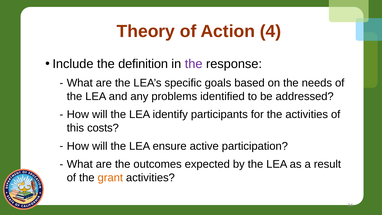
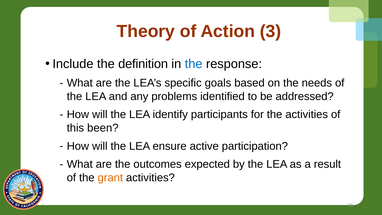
4: 4 -> 3 (271, 31)
the colour: purple -> blue (194, 64)
costs: costs -> been (103, 128)
